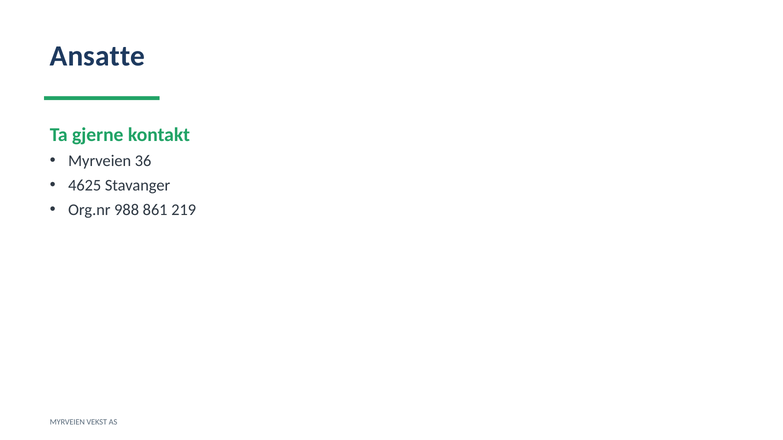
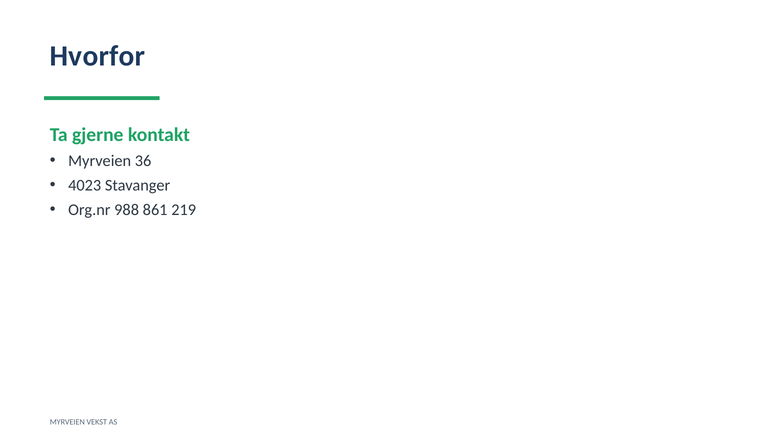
Ansatte: Ansatte -> Hvorfor (97, 56)
4625: 4625 -> 4023 (85, 185)
